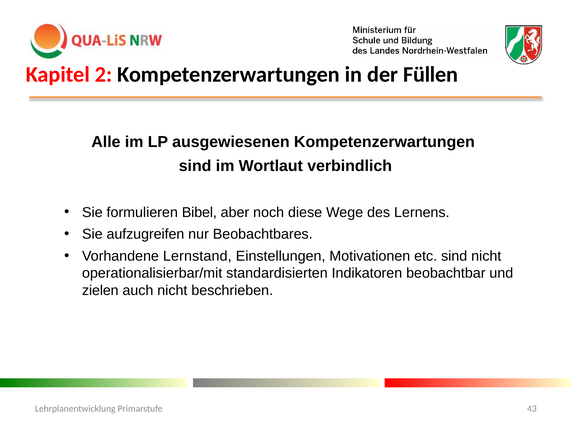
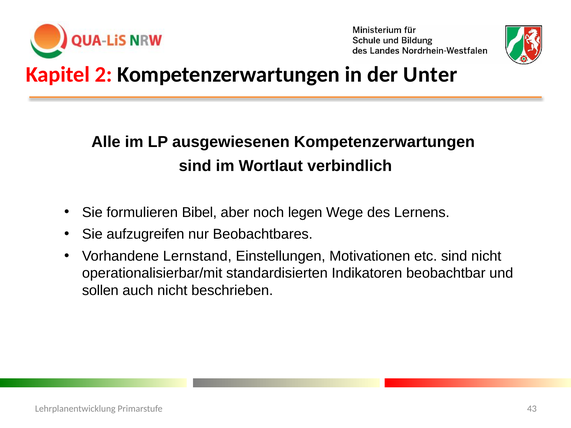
Füllen: Füllen -> Unter (430, 74)
diese: diese -> legen (305, 212)
zielen: zielen -> sollen (100, 291)
